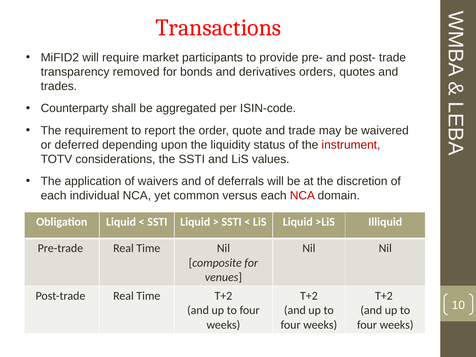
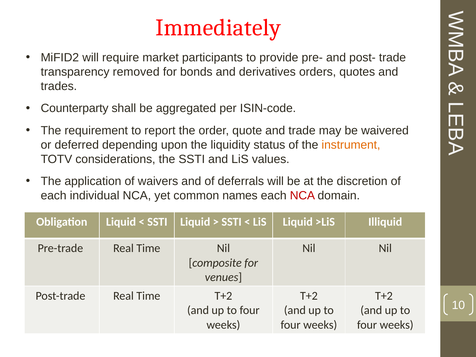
Transactions: Transactions -> Immediately (218, 27)
instrument colour: red -> orange (351, 145)
versus: versus -> names (240, 196)
